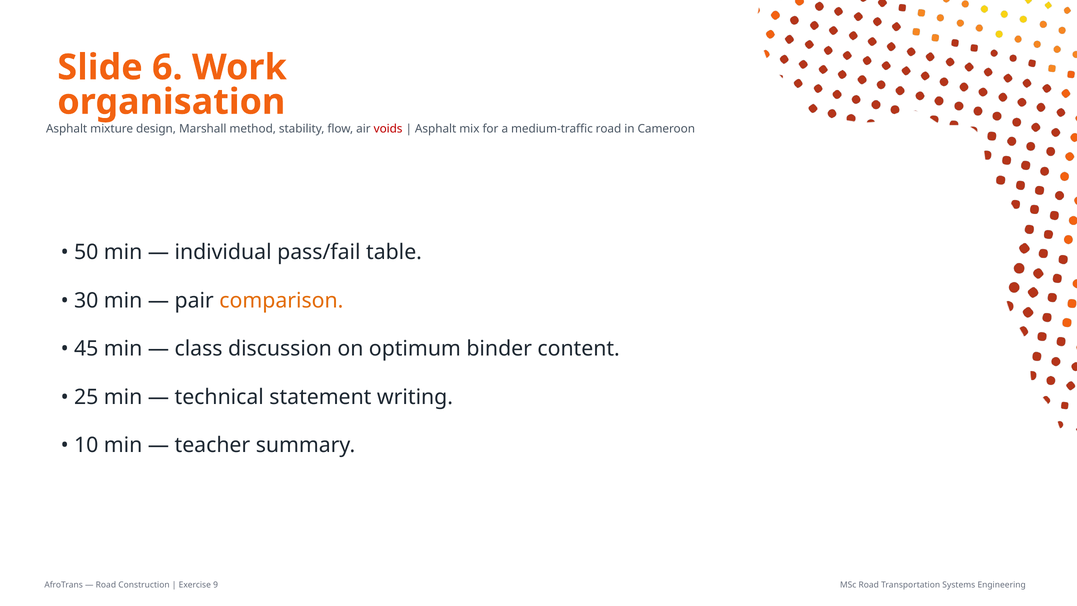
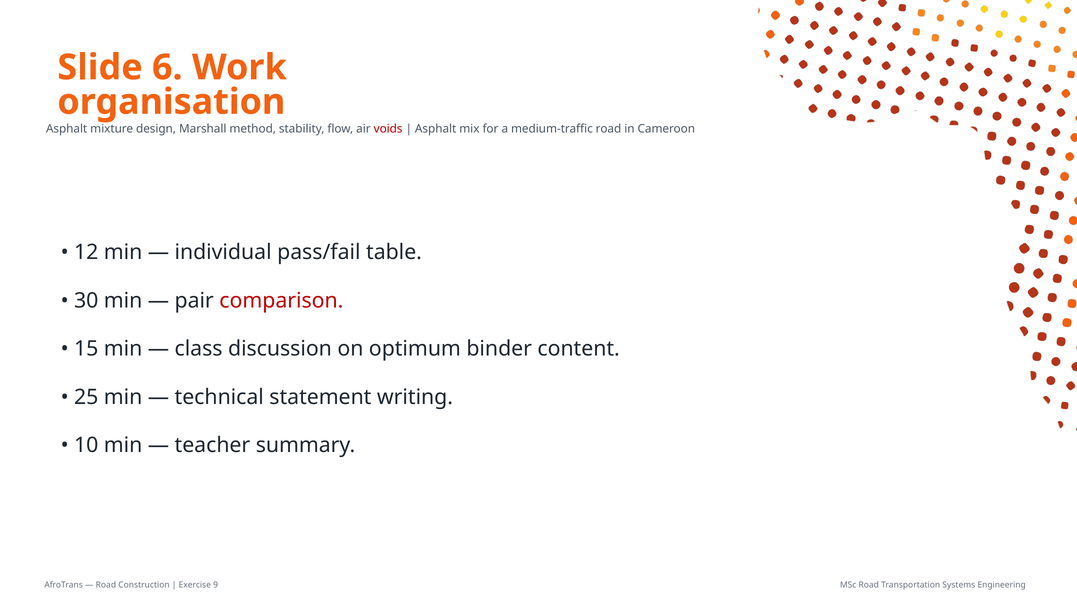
50: 50 -> 12 (86, 252)
comparison colour: orange -> red (281, 301)
45: 45 -> 15 (86, 349)
